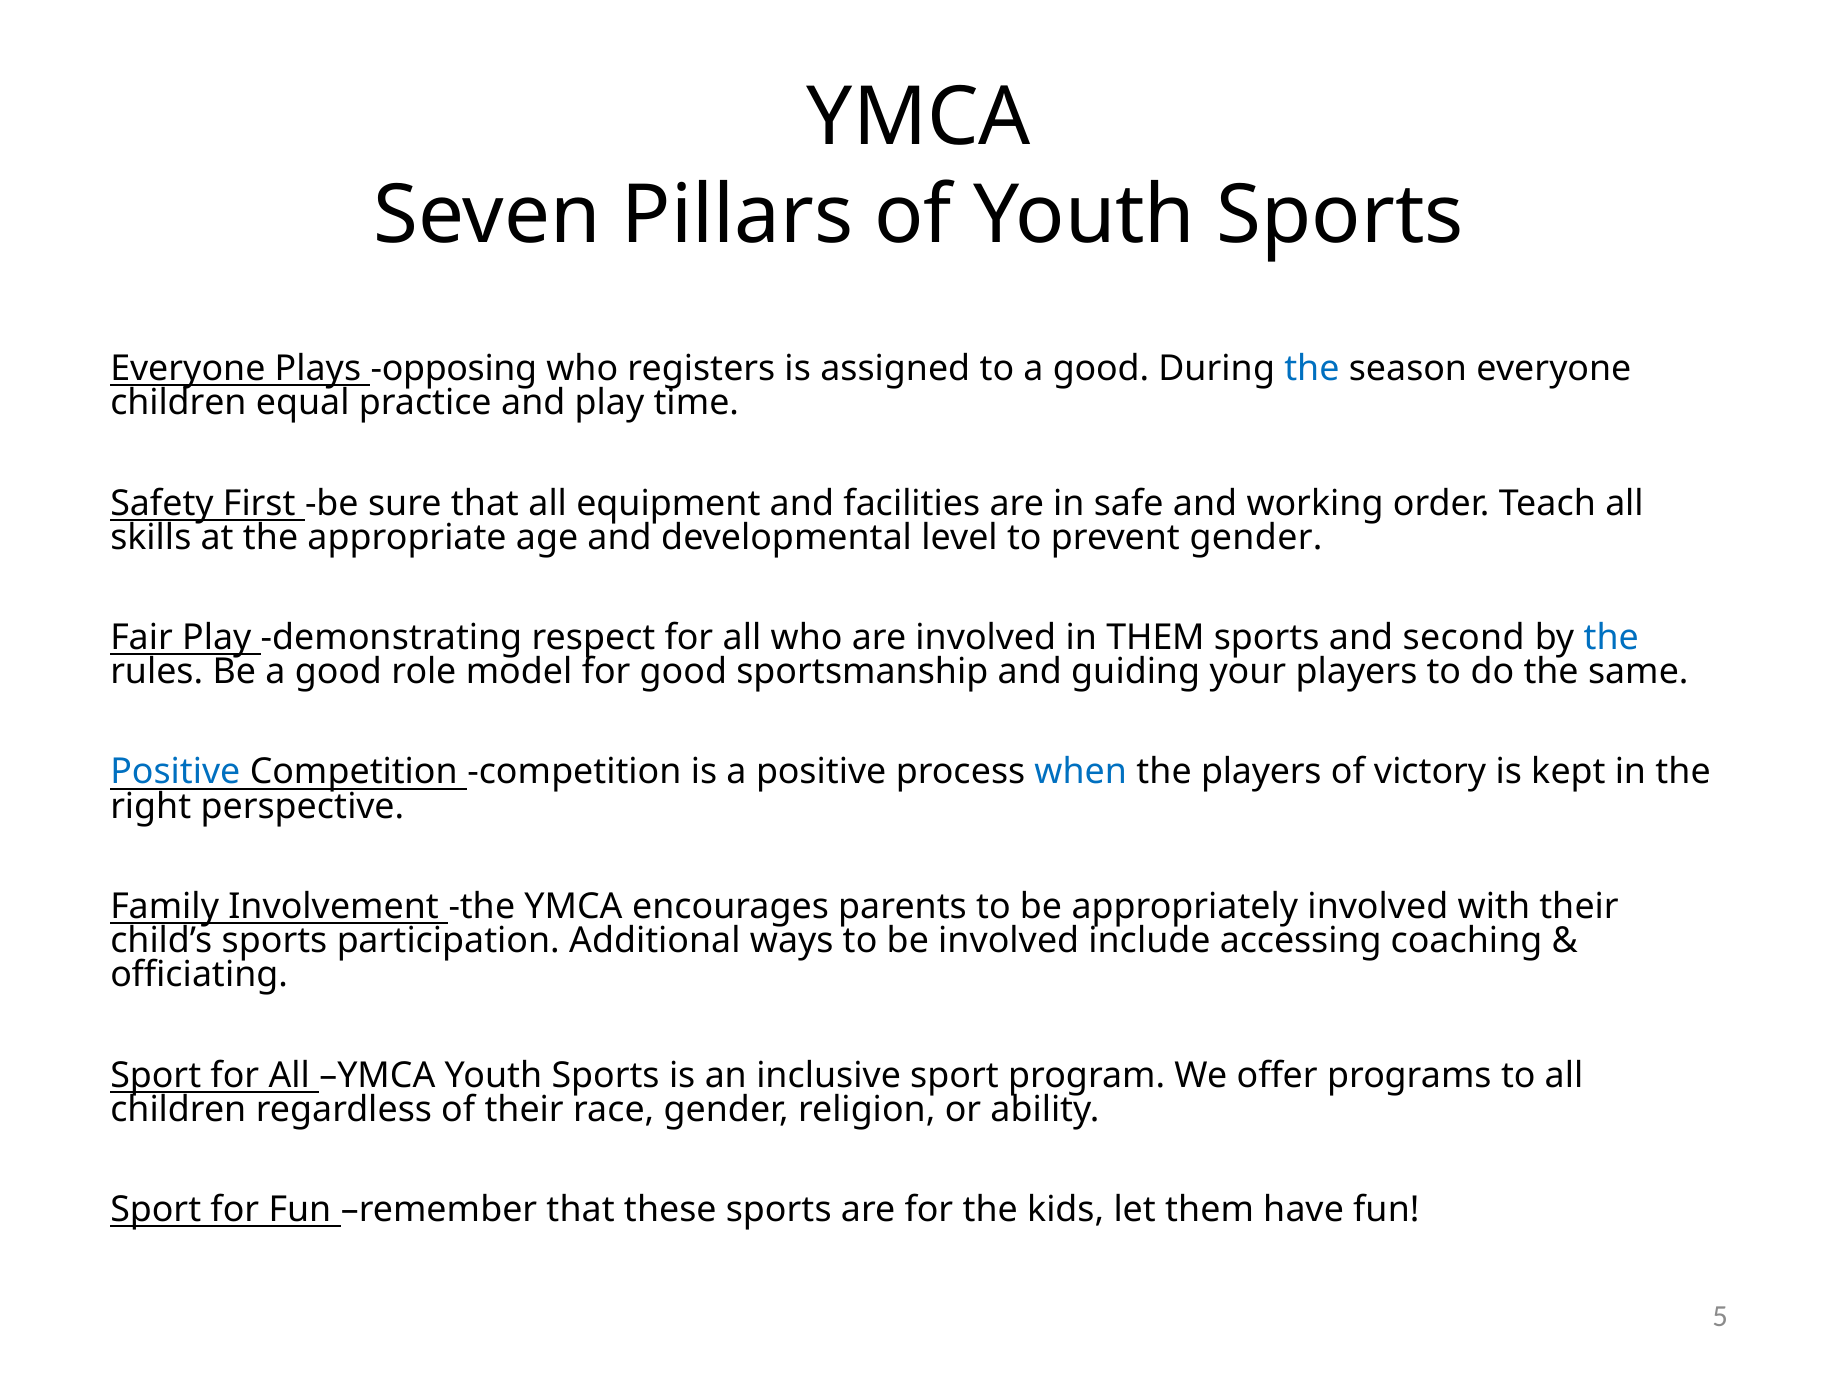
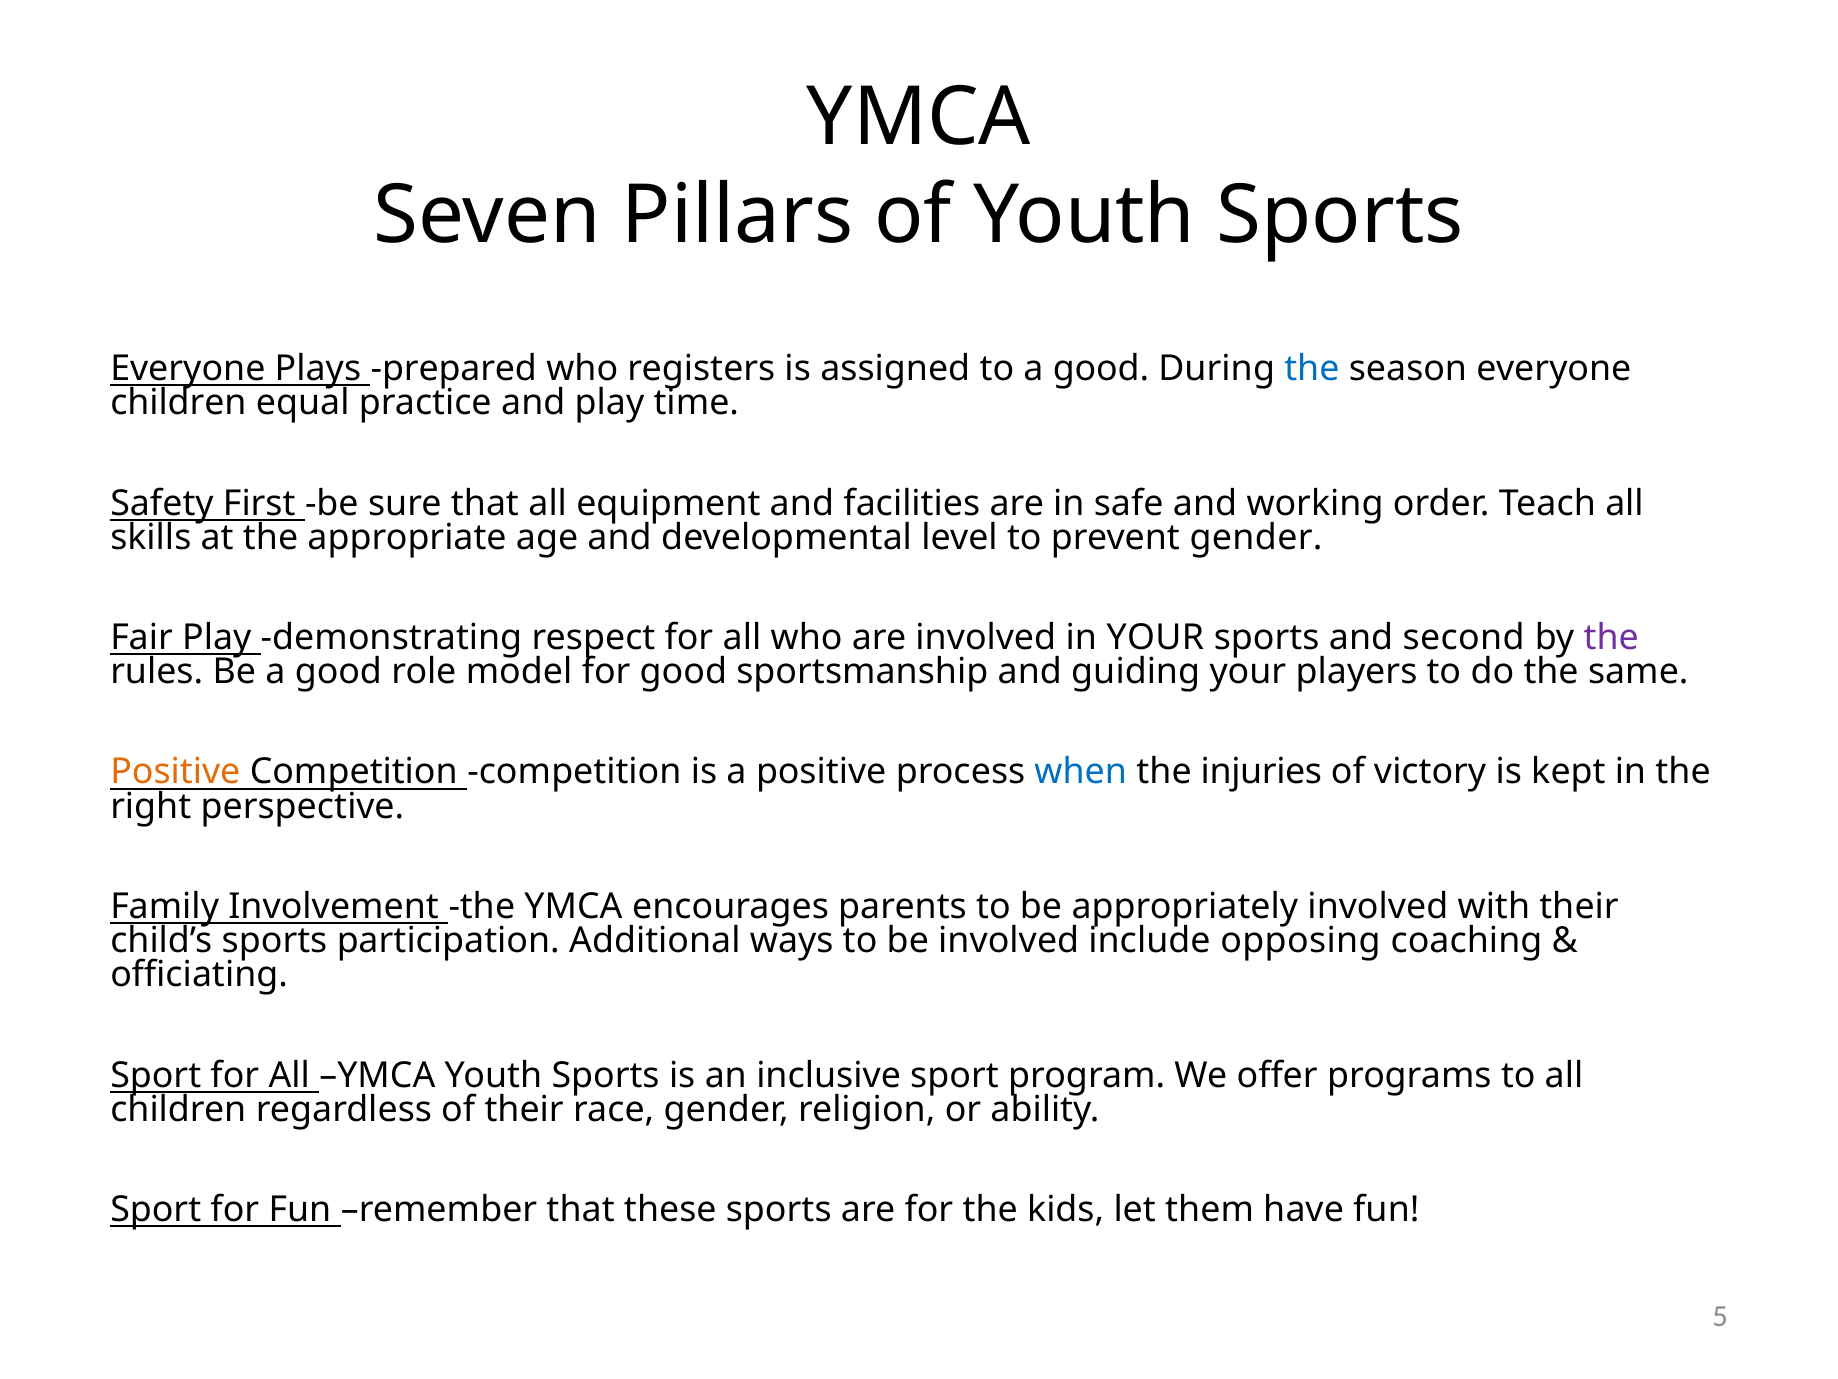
opposing: opposing -> prepared (454, 369)
in THEM: THEM -> YOUR (1155, 637)
the colour: blue -> purple (1611, 637)
Positive colour: blue -> orange (175, 772)
the players: players -> injuries (1261, 772)
accessing: accessing -> opposing (1300, 940)
